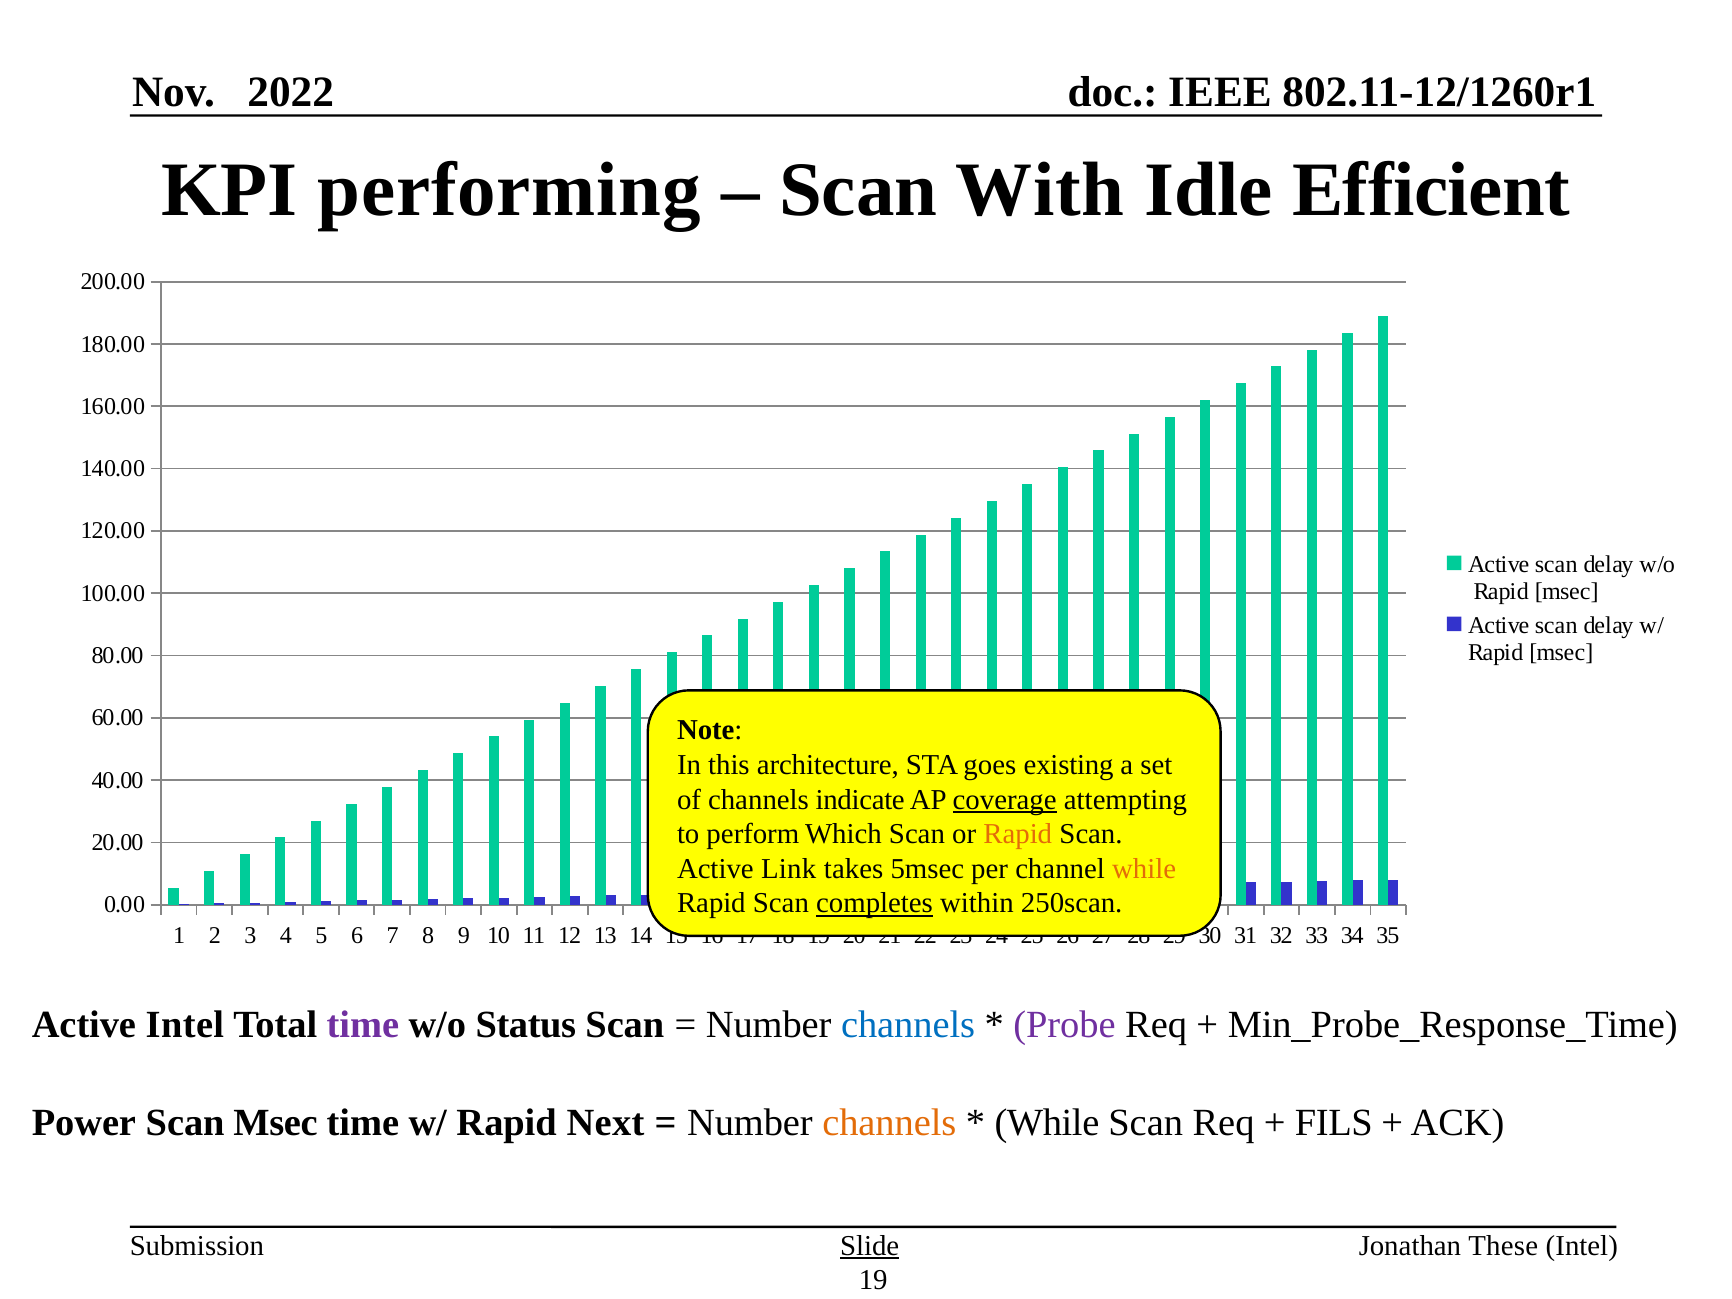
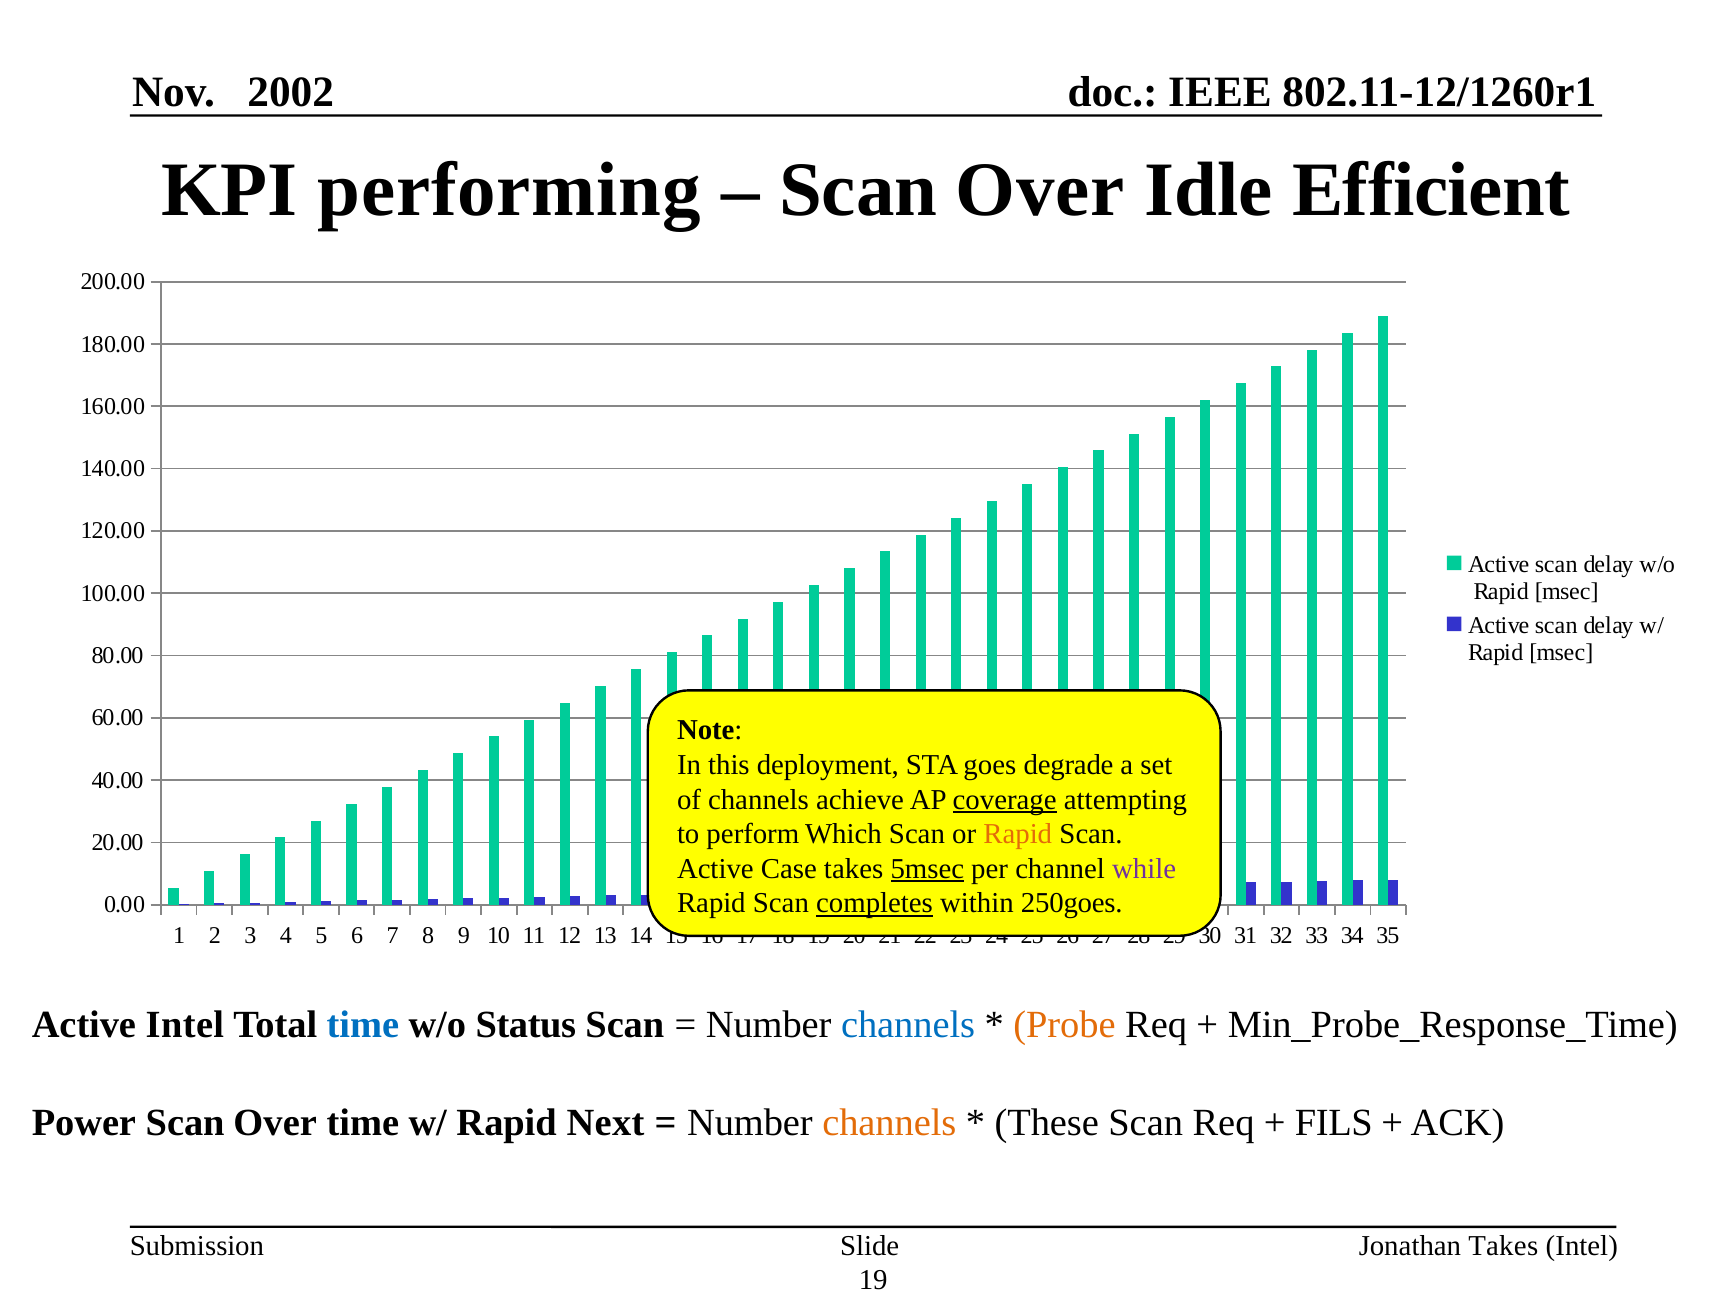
2022: 2022 -> 2002 (291, 92)
With: With -> Over (1040, 190)
architecture: architecture -> deployment (828, 765)
existing: existing -> degrade (1069, 765)
indicate: indicate -> achieve (860, 800)
Link: Link -> Case (789, 869)
5msec underline: none -> present (927, 869)
while colour: orange -> purple (1144, 869)
250scan: 250scan -> 250goes (1072, 903)
time colour: purple -> blue (363, 1025)
Probe colour: purple -> orange (1064, 1025)
Msec: Msec -> Over (275, 1123)
While: While -> These (1047, 1123)
Slide underline: present -> none (870, 1246)
Jonathan These: These -> Takes (1503, 1246)
